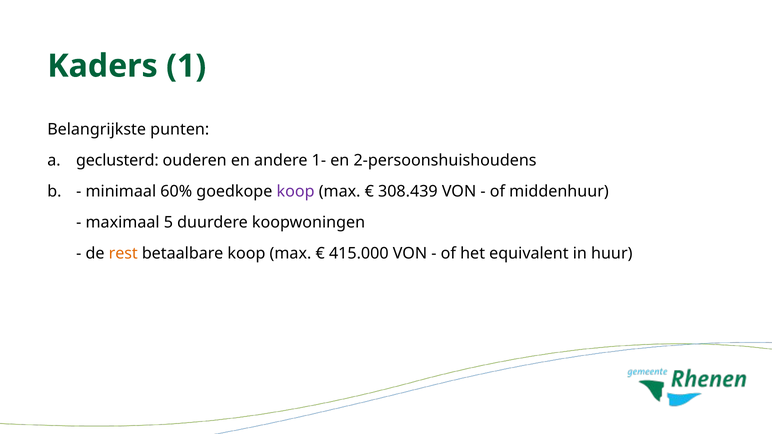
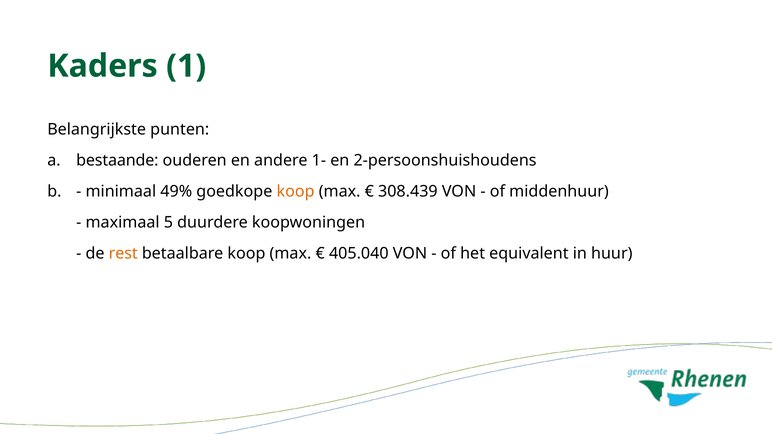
geclusterd: geclusterd -> bestaande (117, 161)
60%: 60% -> 49% (176, 192)
koop colour: purple -> orange (296, 192)
415.000: 415.000 -> 405.040 (359, 253)
